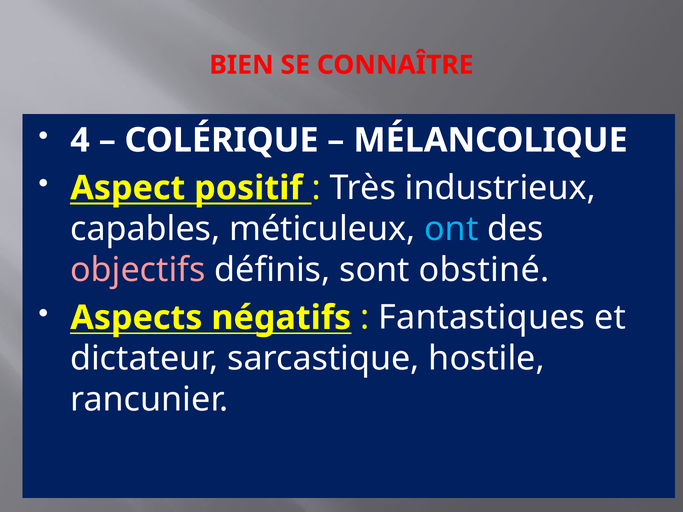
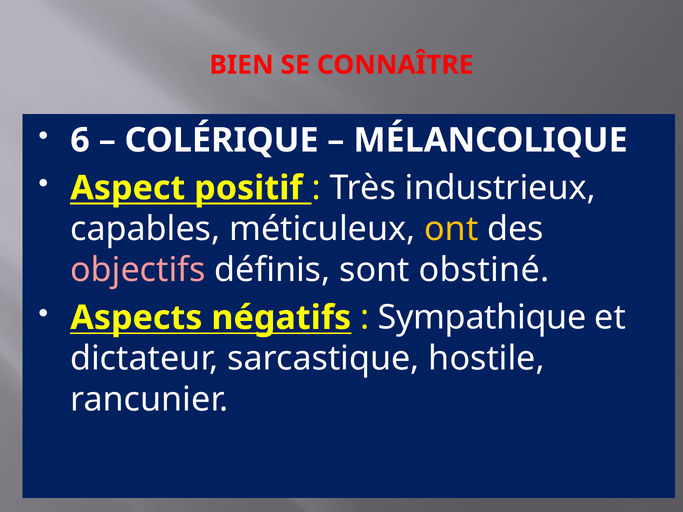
4: 4 -> 6 (80, 140)
ont colour: light blue -> yellow (451, 229)
Fantastiques: Fantastiques -> Sympathique (482, 318)
